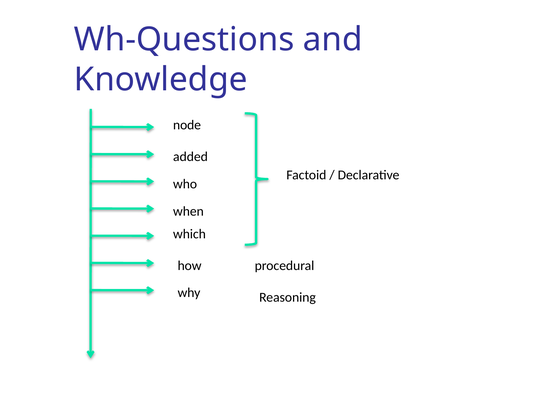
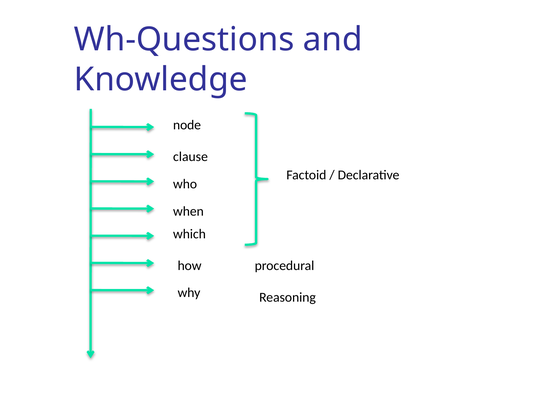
added: added -> clause (190, 157)
